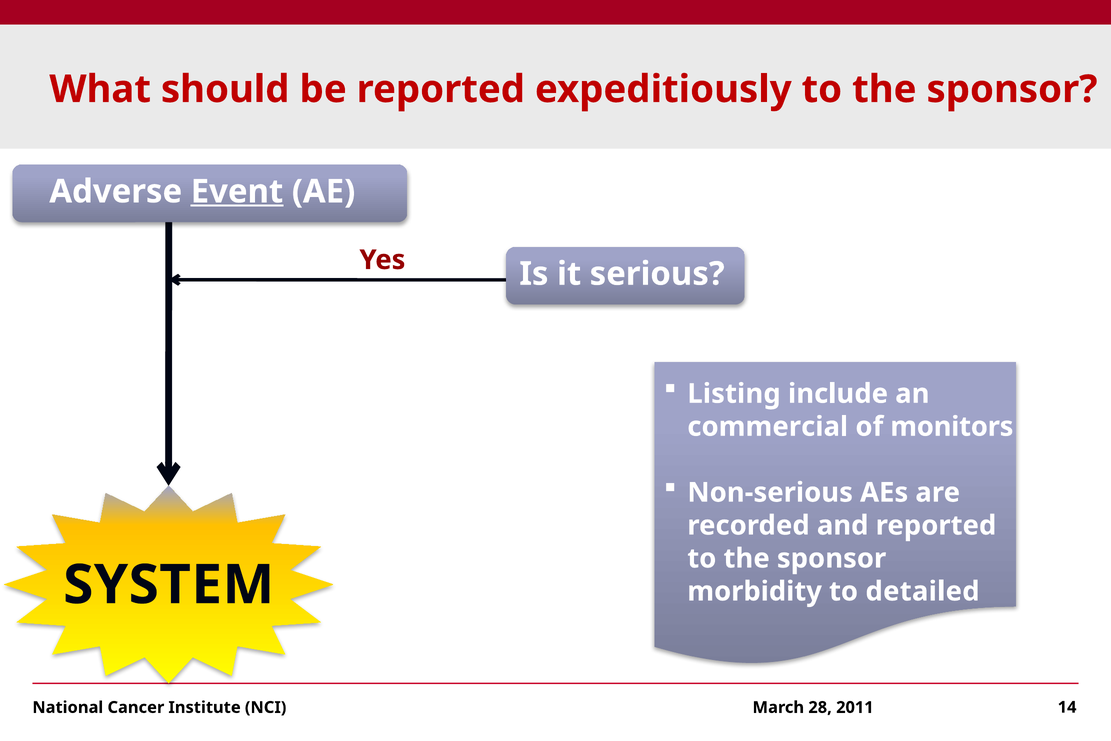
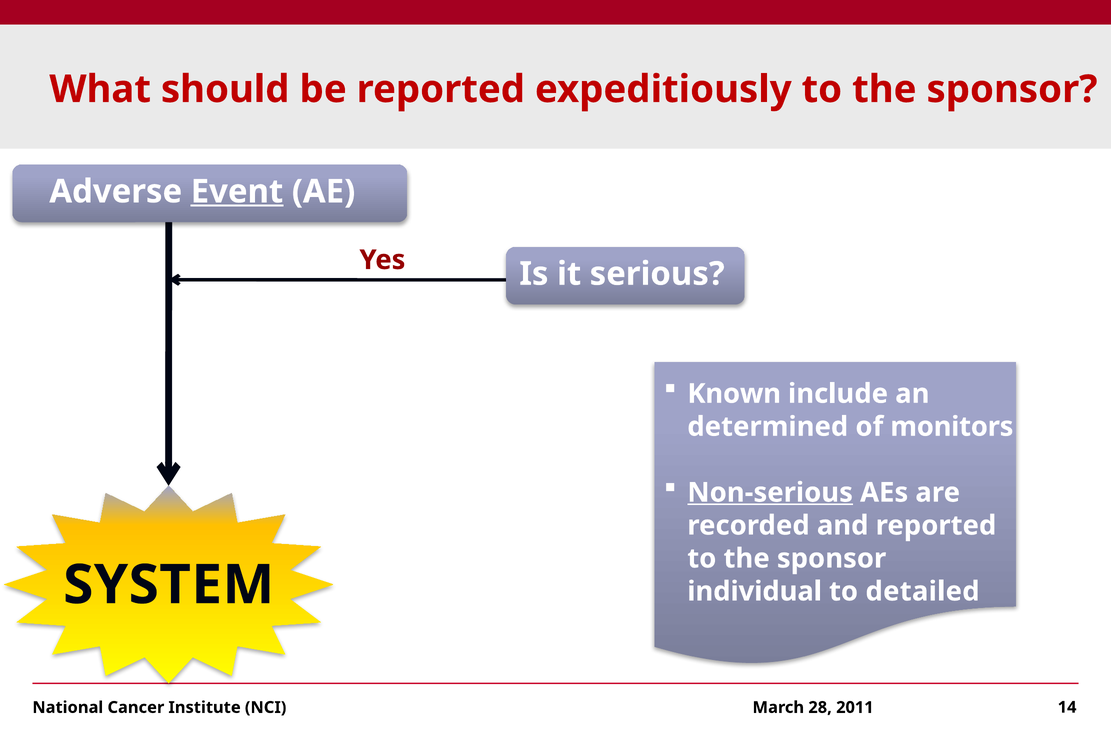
Listing: Listing -> Known (734, 394)
commercial: commercial -> determined (768, 427)
Non-serious underline: none -> present (770, 492)
morbidity: morbidity -> individual (755, 591)
